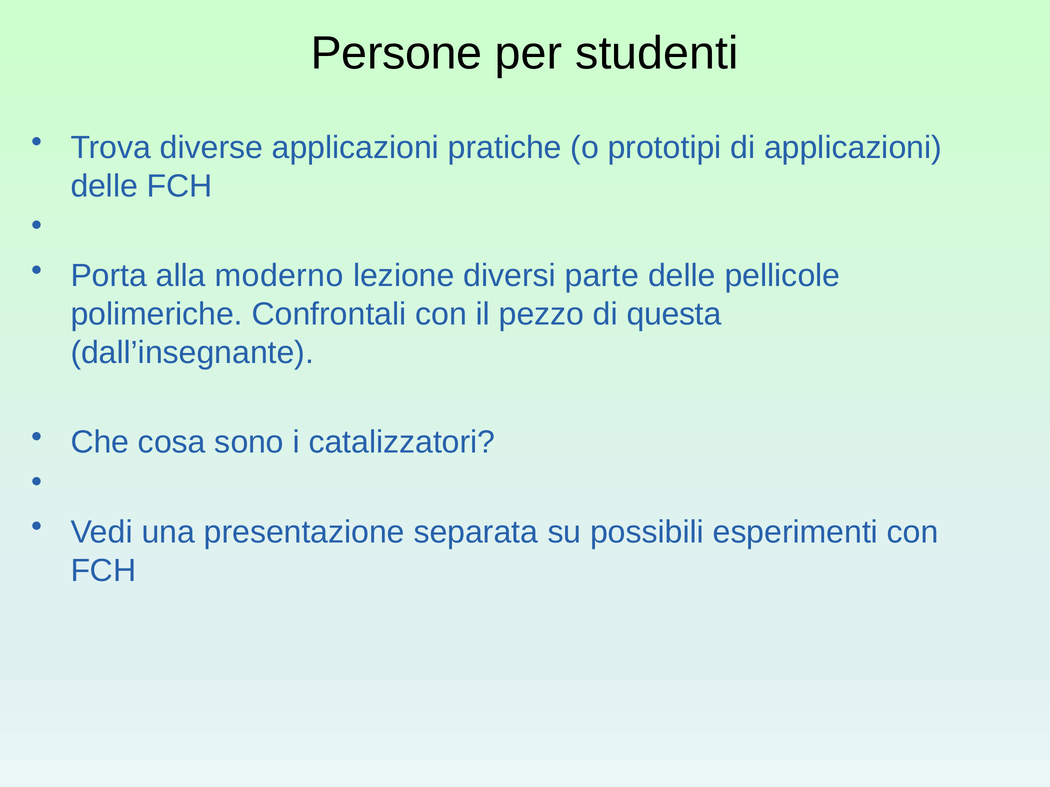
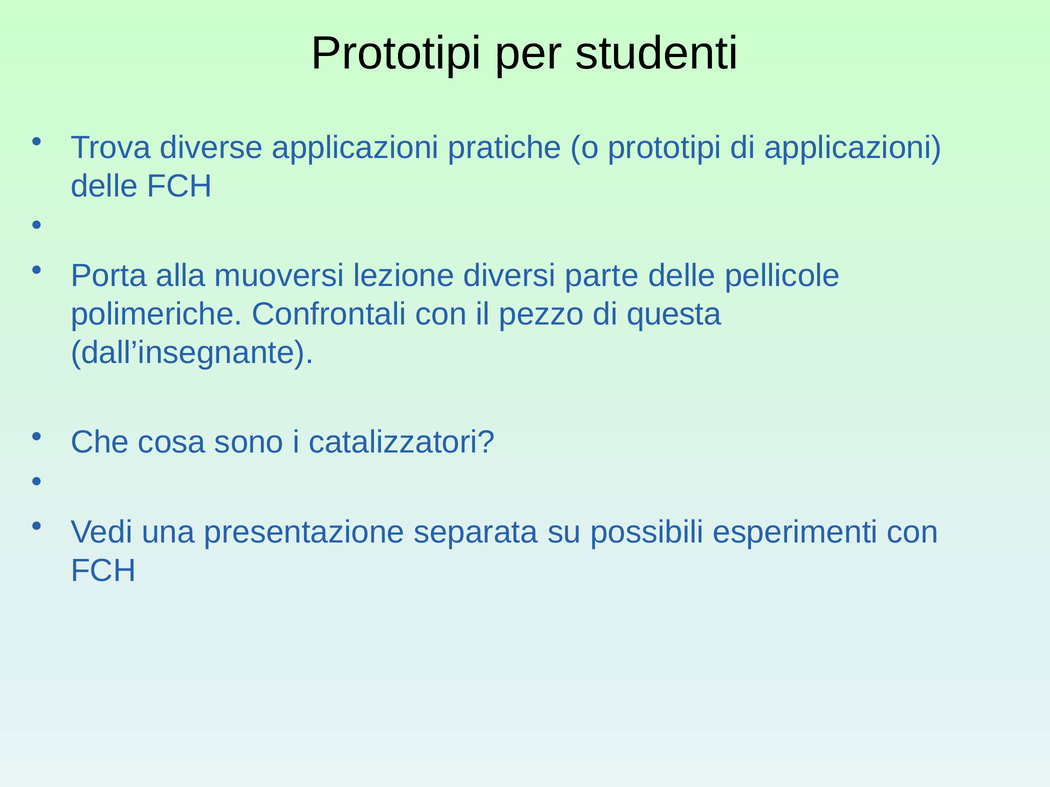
Persone: Persone -> Prototipi (396, 53)
moderno: moderno -> muoversi (279, 276)
